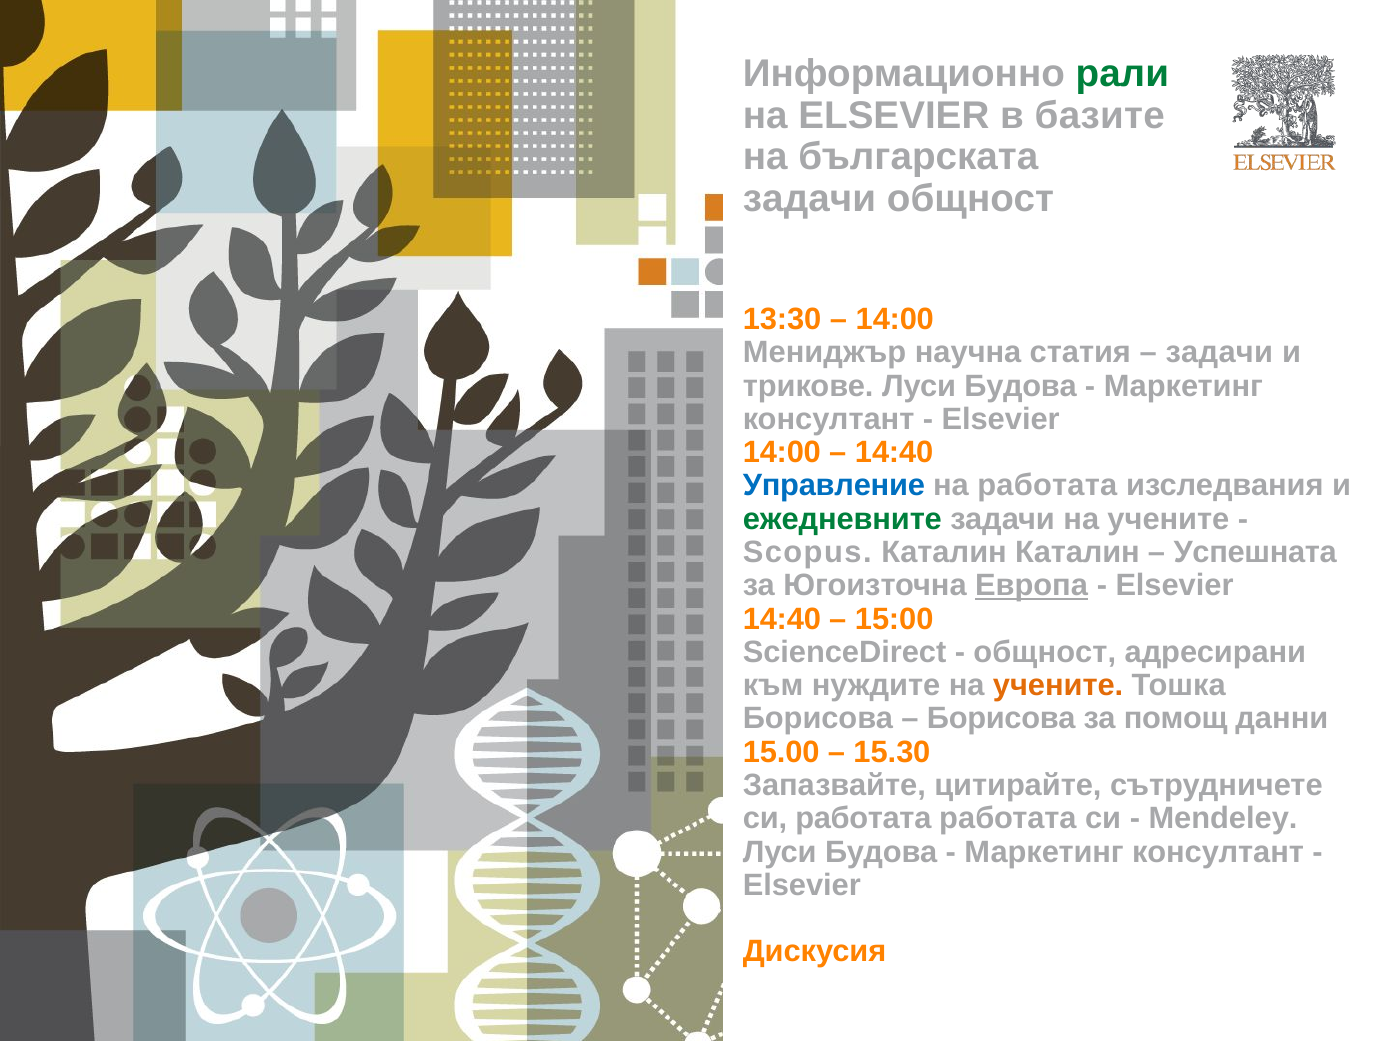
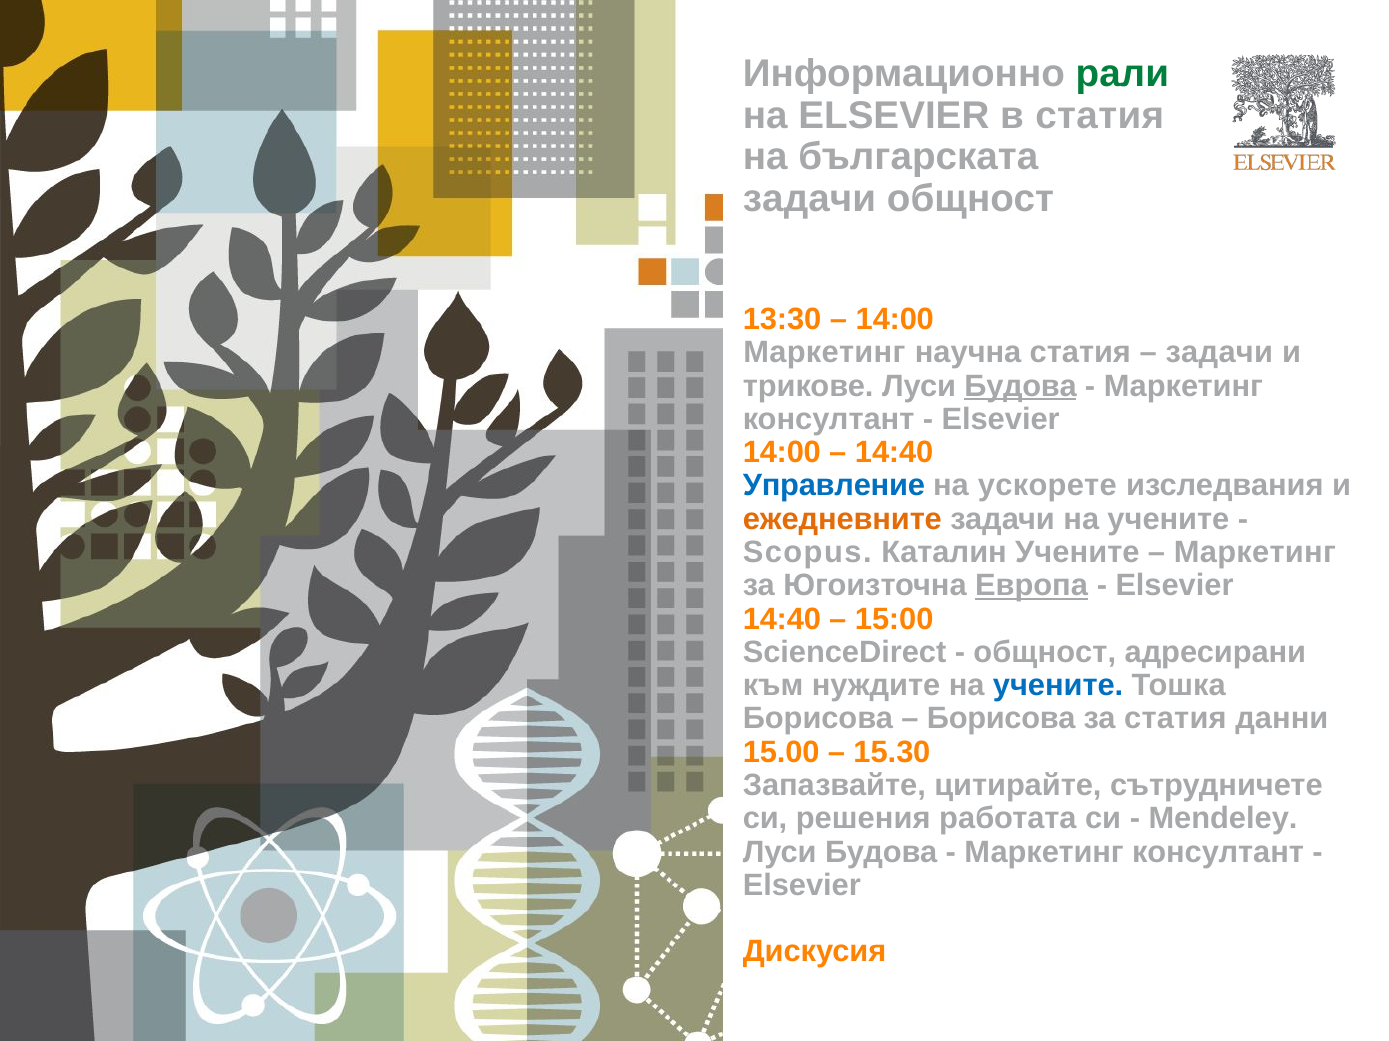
в базите: базите -> статия (1100, 115)
Мениджър: Мениджър -> Маркетинг (824, 353)
Будова underline: none -> present (1021, 386)
на работата: работата -> ускорете (1047, 486)
ежедневните colour: green -> orange (842, 519)
Каталин Каталин: Каталин -> Учените (1077, 553)
Успешната: Успешната -> Маркетинг (1255, 553)
учените colour: orange -> blue (1058, 686)
за помощ: помощ -> статия (1175, 719)
си работата: работата -> решения (863, 819)
